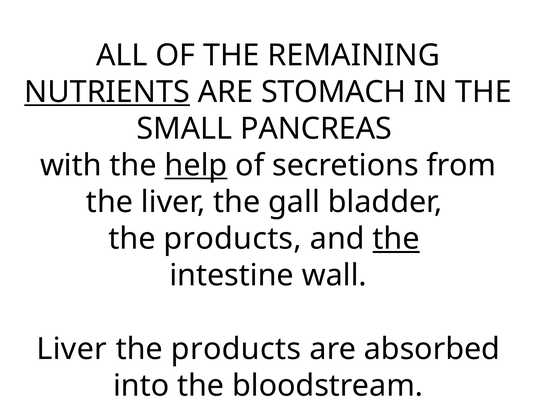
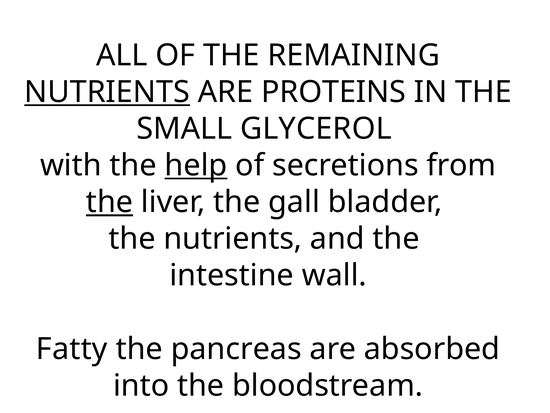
STOMACH: STOMACH -> PROTEINS (334, 92)
PANCREAS: PANCREAS -> GLYCEROL (316, 129)
the underline: none -> present (110, 202)
products: products -> nutrients (233, 239)
the underline: present -> none (396, 239)
Liver: Liver -> Fatty (72, 349)
products: products -> pancreas (236, 349)
